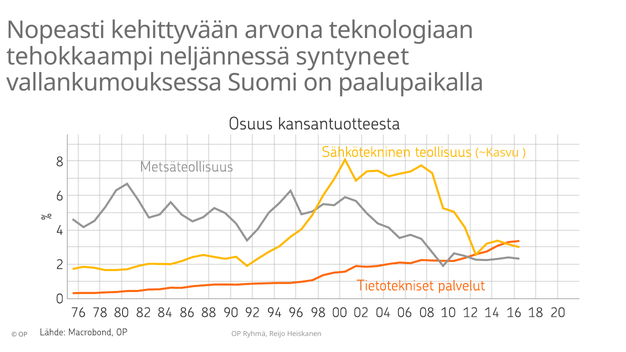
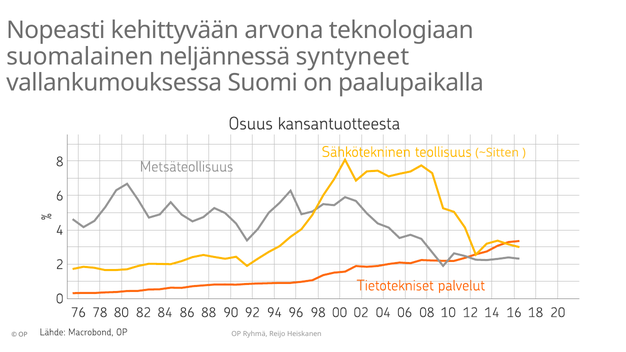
tehokkaampi: tehokkaampi -> suomalainen (80, 57)
~Kasvu: ~Kasvu -> ~Sitten (497, 153)
